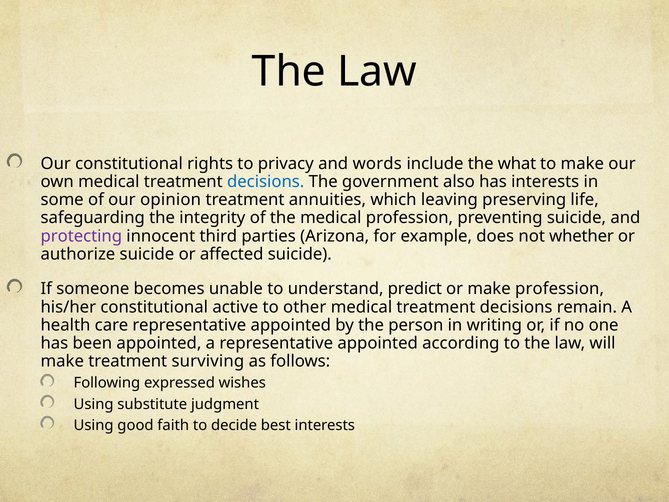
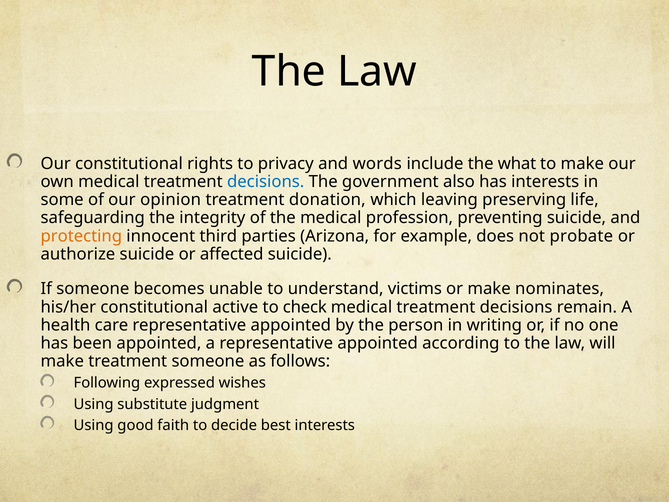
annuities: annuities -> donation (327, 200)
protecting colour: purple -> orange (81, 236)
whether: whether -> probate (581, 236)
predict: predict -> victims (415, 289)
make profession: profession -> nominates (560, 289)
other: other -> check (305, 307)
treatment surviving: surviving -> someone (208, 361)
